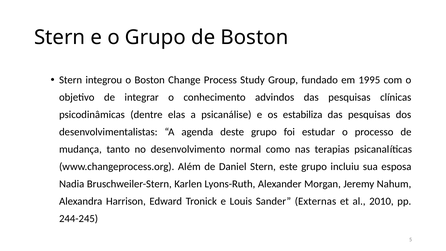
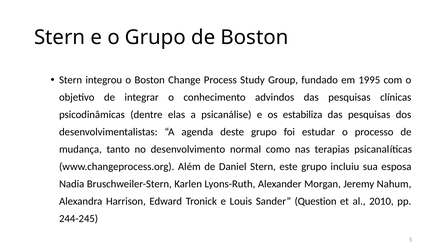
Externas: Externas -> Question (316, 201)
